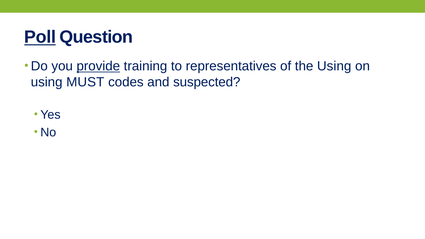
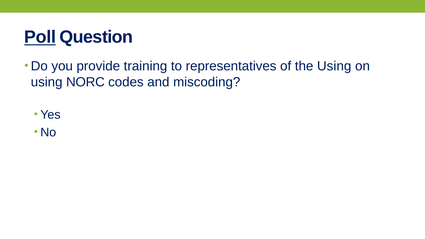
provide underline: present -> none (98, 66)
MUST: MUST -> NORC (85, 82)
suspected: suspected -> miscoding (207, 82)
